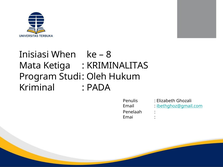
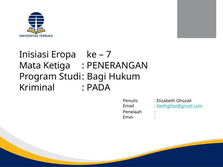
When: When -> Eropa (64, 55)
8: 8 -> 7 (109, 55)
KRIMINALITAS: KRIMINALITAS -> PENERANGAN (117, 66)
Oleh: Oleh -> Bagi (97, 77)
